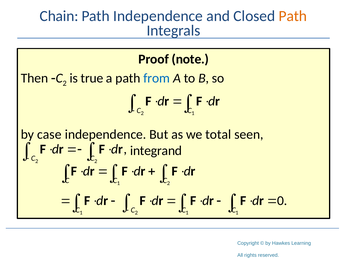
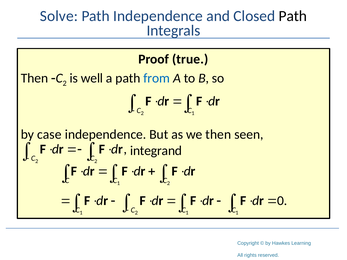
Chain: Chain -> Solve (59, 16)
Path colour: orange -> black (293, 16)
note: note -> true (190, 59)
true: true -> well (92, 78)
we total: total -> then (218, 135)
